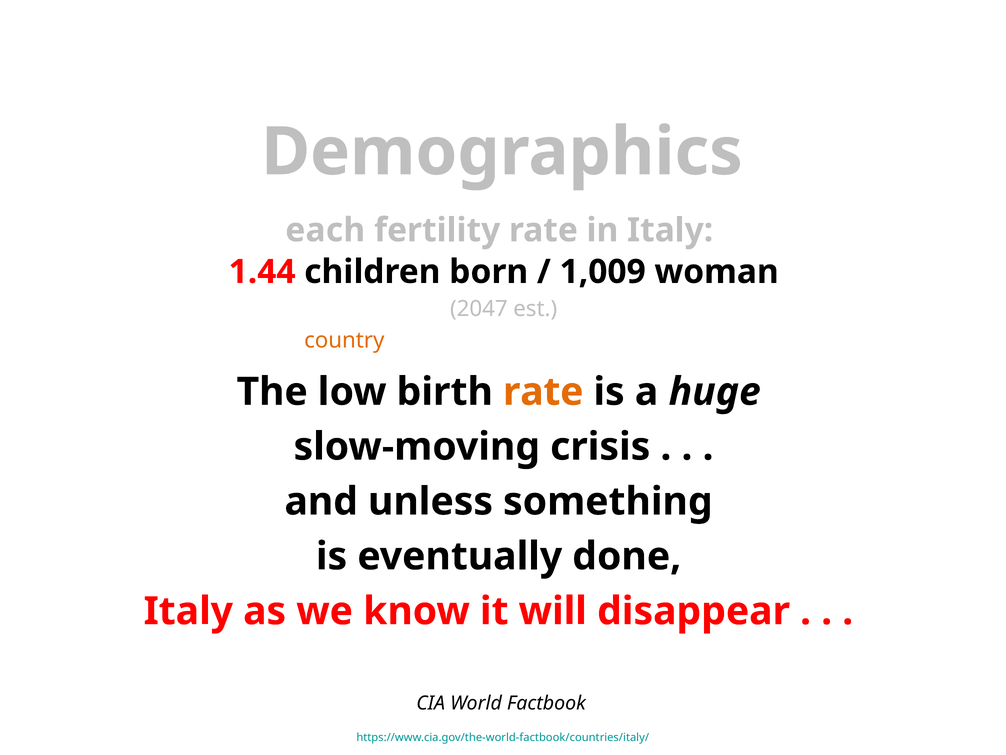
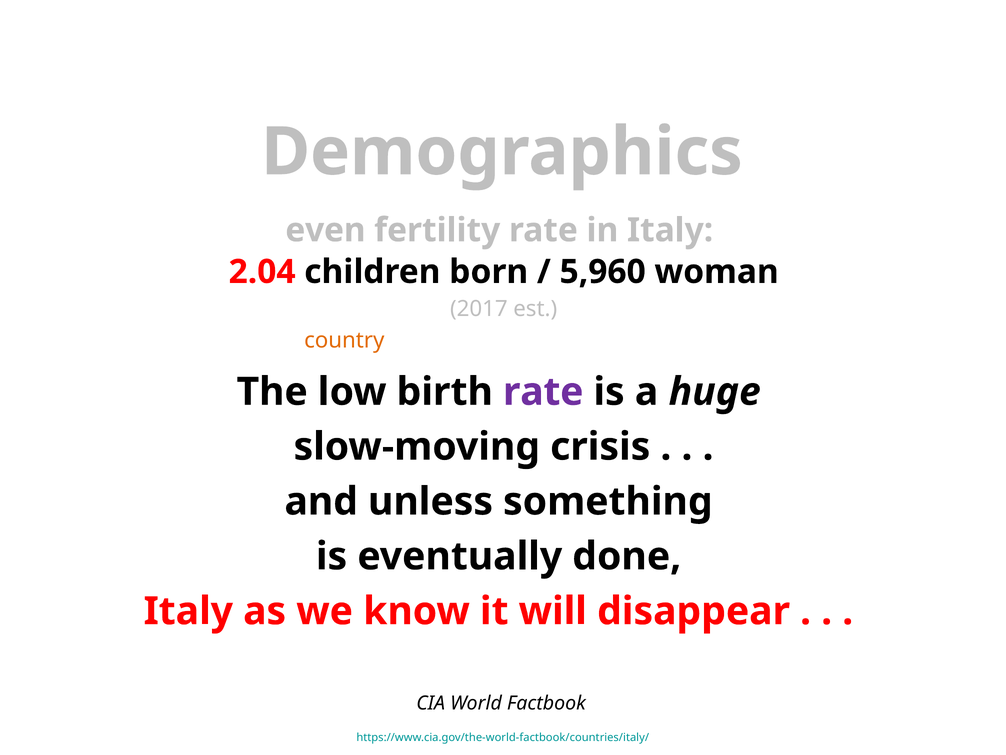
each: each -> even (325, 230)
1.44: 1.44 -> 2.04 (262, 272)
1,009: 1,009 -> 5,960 (603, 272)
2047: 2047 -> 2017 (479, 309)
rate colour: orange -> purple (543, 392)
